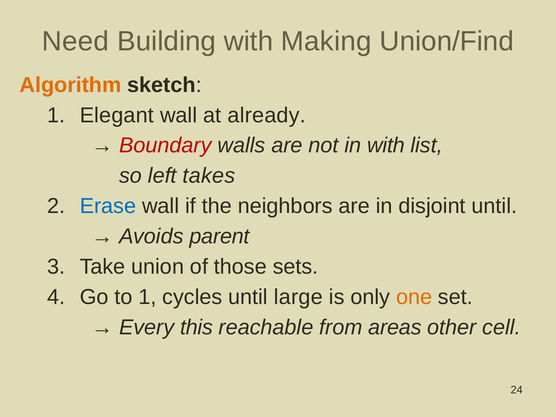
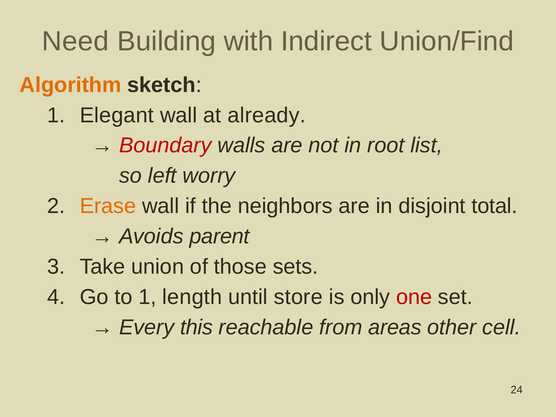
Making: Making -> Indirect (326, 41)
in with: with -> root (386, 146)
takes: takes -> worry (209, 176)
Erase colour: blue -> orange (108, 206)
disjoint until: until -> total (495, 206)
cycles: cycles -> length (192, 297)
large: large -> store (298, 297)
one colour: orange -> red (414, 297)
